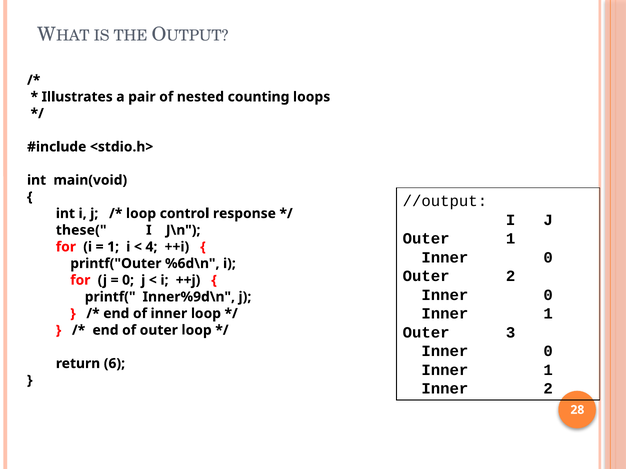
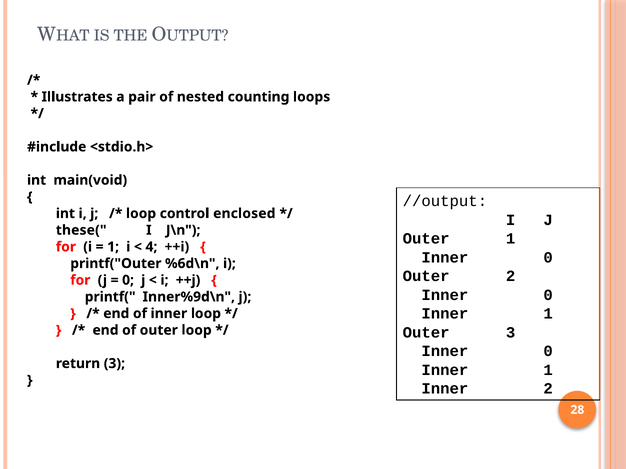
response: response -> enclosed (244, 214)
return 6: 6 -> 3 (114, 364)
